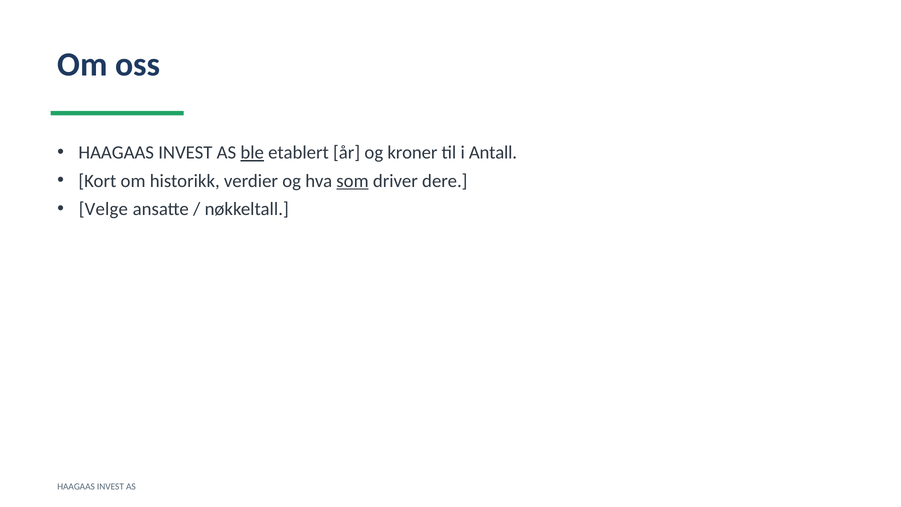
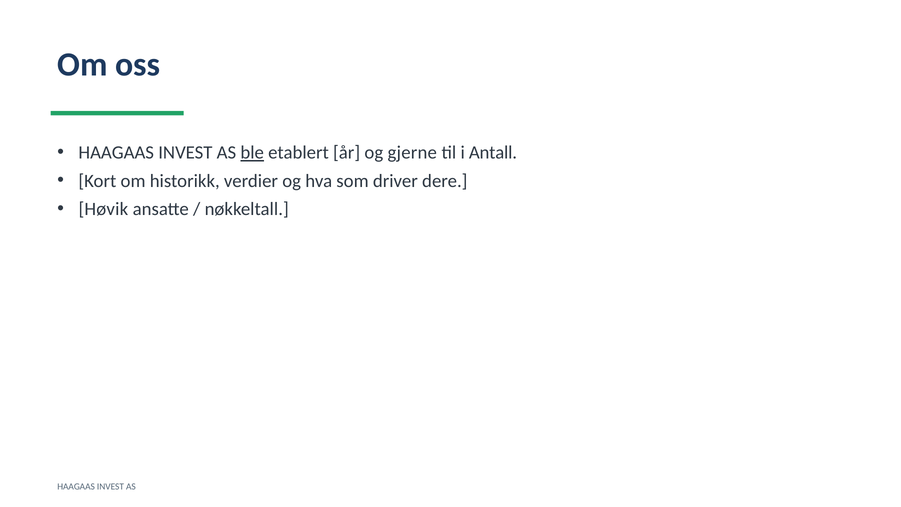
kroner: kroner -> gjerne (412, 153)
som underline: present -> none (352, 181)
Velge: Velge -> Høvik (103, 209)
